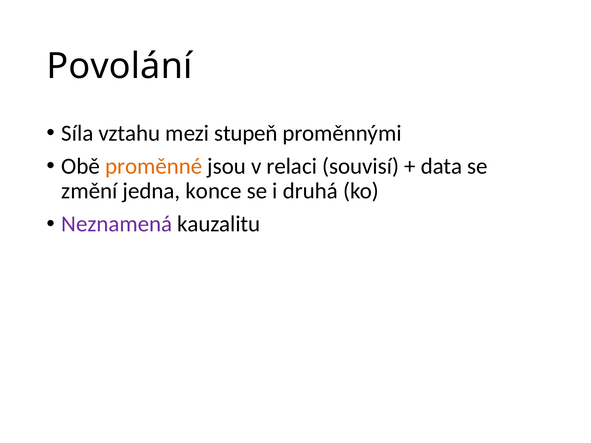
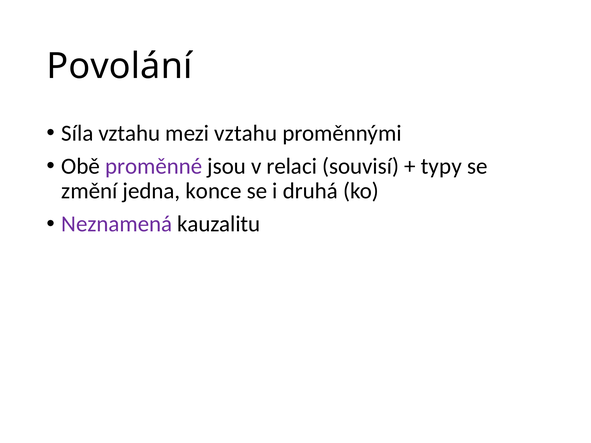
mezi stupeň: stupeň -> vztahu (246, 133)
proměnné colour: orange -> purple (154, 166)
data: data -> typy (441, 166)
